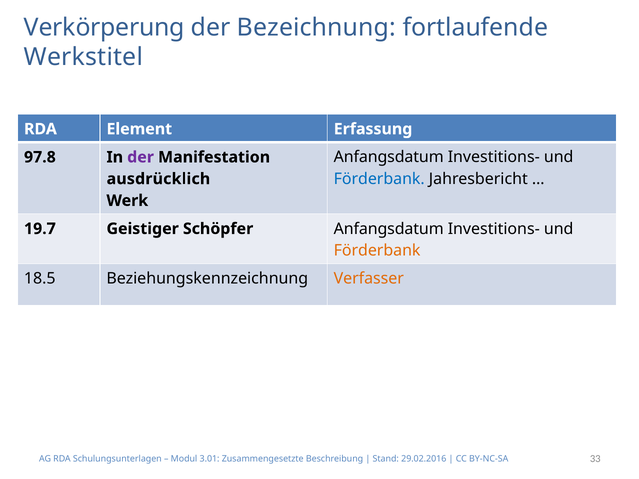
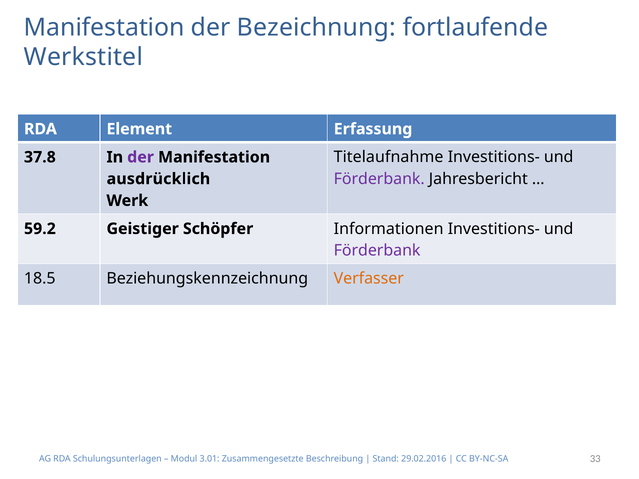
Verkörperung: Verkörperung -> Manifestation (104, 27)
Anfangsdatum: Anfangsdatum -> Titelaufnahme (389, 157)
97.8: 97.8 -> 37.8 (40, 157)
Förderbank colour: blue -> purple (379, 179)
19.7: 19.7 -> 59.2 (40, 229)
Schöpfer Anfangsdatum: Anfangsdatum -> Informationen (389, 229)
Förderbank colour: orange -> purple (377, 251)
